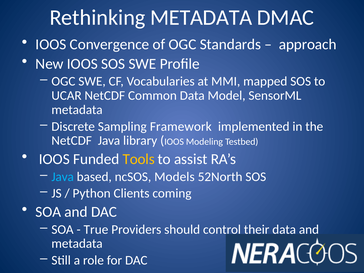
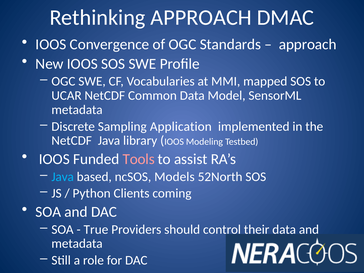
Rethinking METADATA: METADATA -> APPROACH (201, 18)
Framework: Framework -> Application (181, 126)
Tools colour: yellow -> pink (139, 159)
